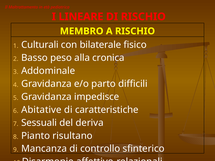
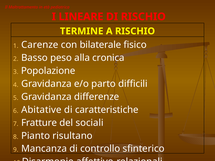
MEMBRO: MEMBRO -> TERMINE (82, 31)
Culturali: Culturali -> Carenze (40, 45)
Addominale: Addominale -> Popolazione (48, 71)
impedisce: impedisce -> differenze (97, 97)
Sessuali: Sessuali -> Fratture (39, 123)
deriva: deriva -> sociali (90, 123)
